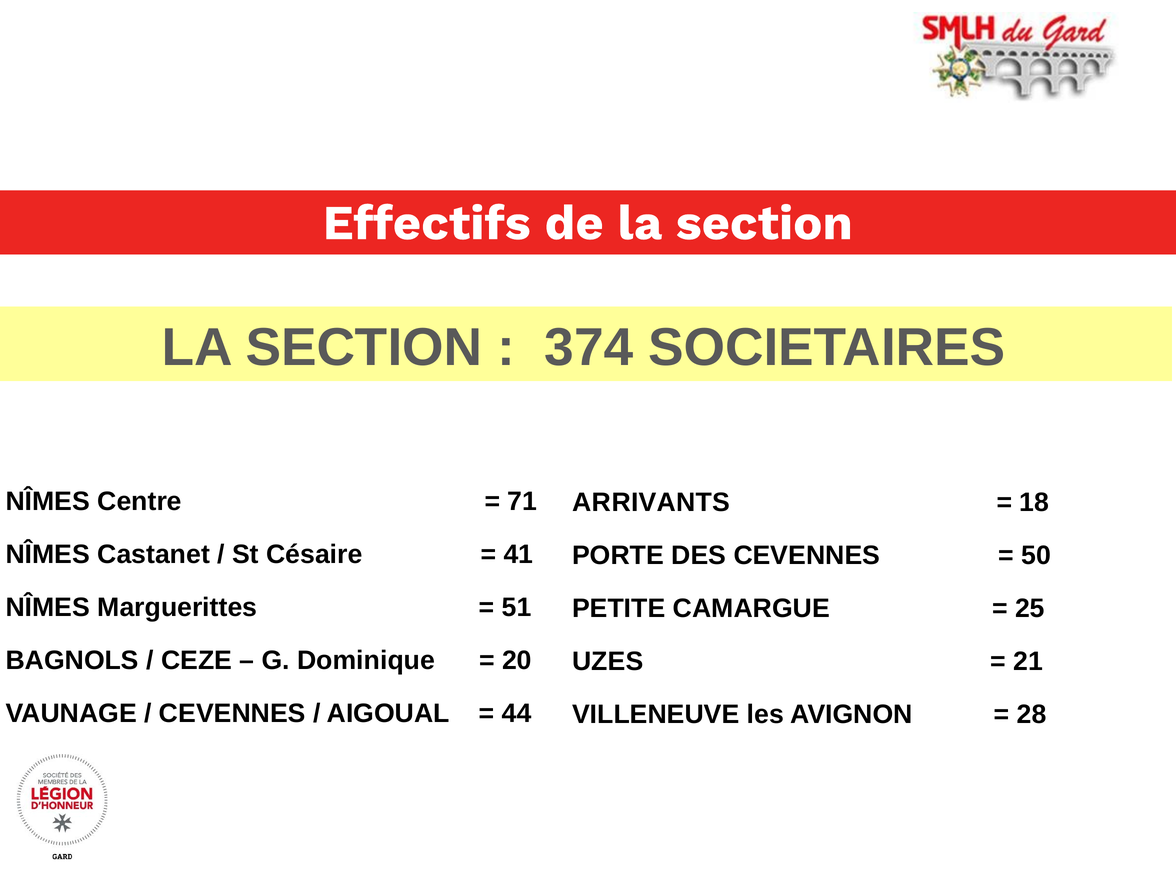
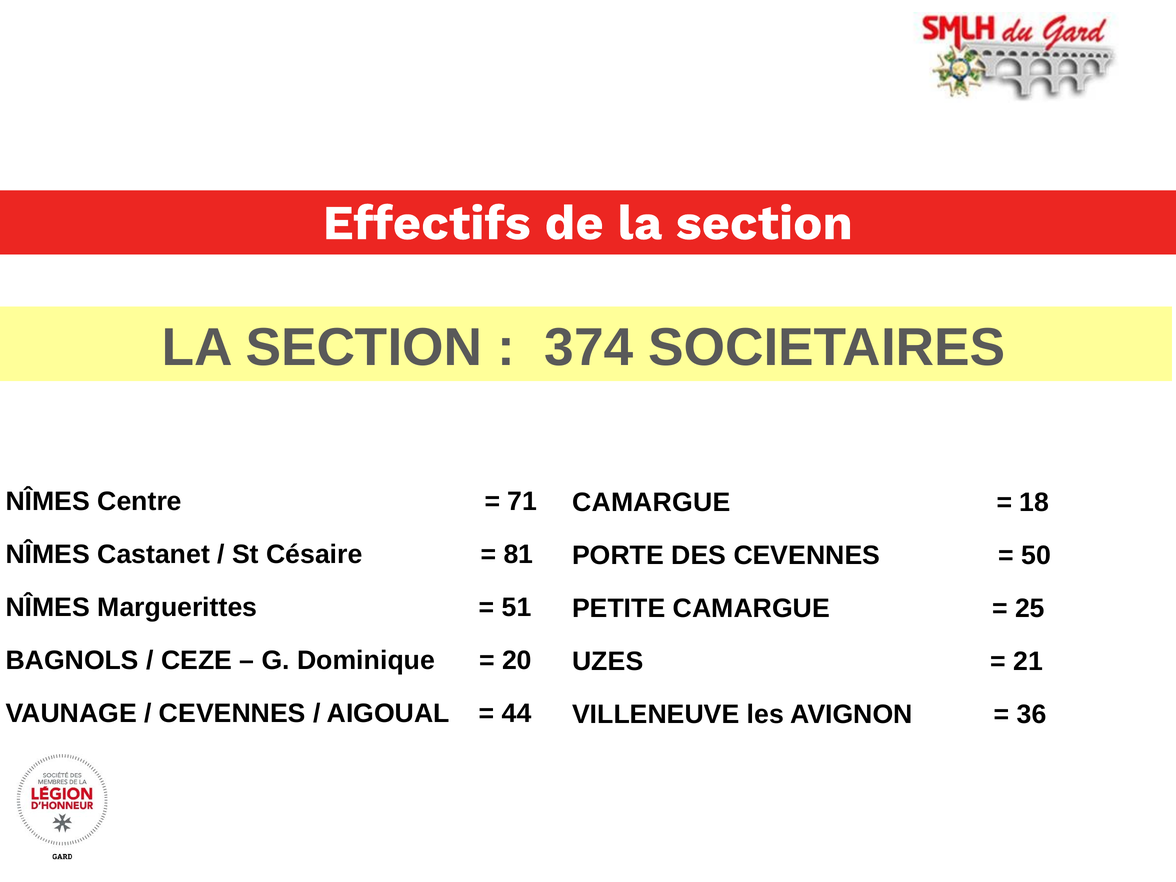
ARRIVANTS: ARRIVANTS -> CAMARGUE (651, 502)
41: 41 -> 81 (518, 554)
28: 28 -> 36 (1032, 714)
